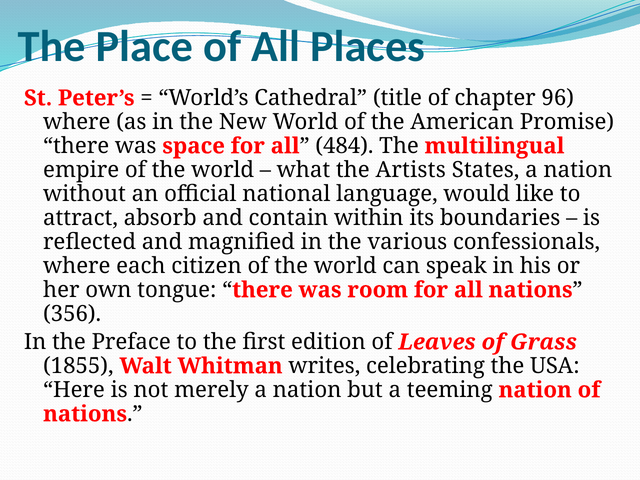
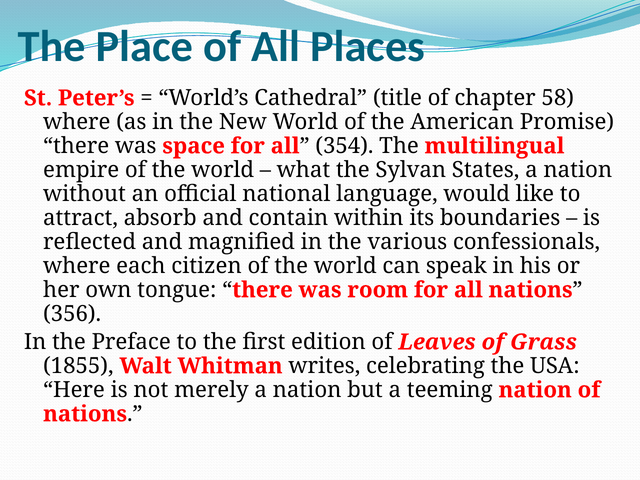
96: 96 -> 58 (558, 98)
484: 484 -> 354 (344, 146)
Artists: Artists -> Sylvan (411, 170)
